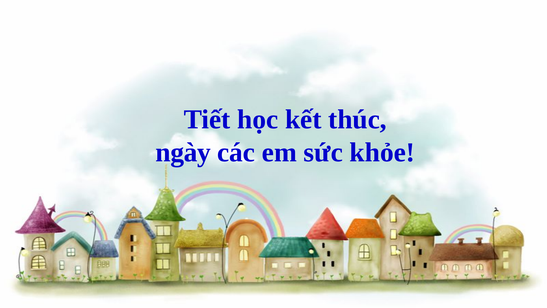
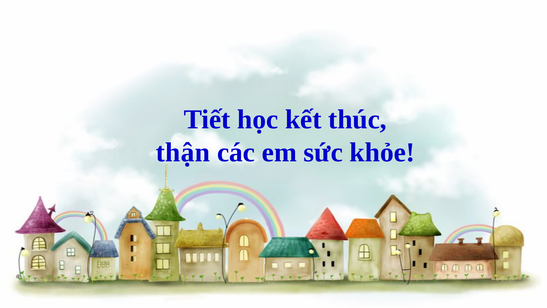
ngày: ngày -> thận (183, 152)
